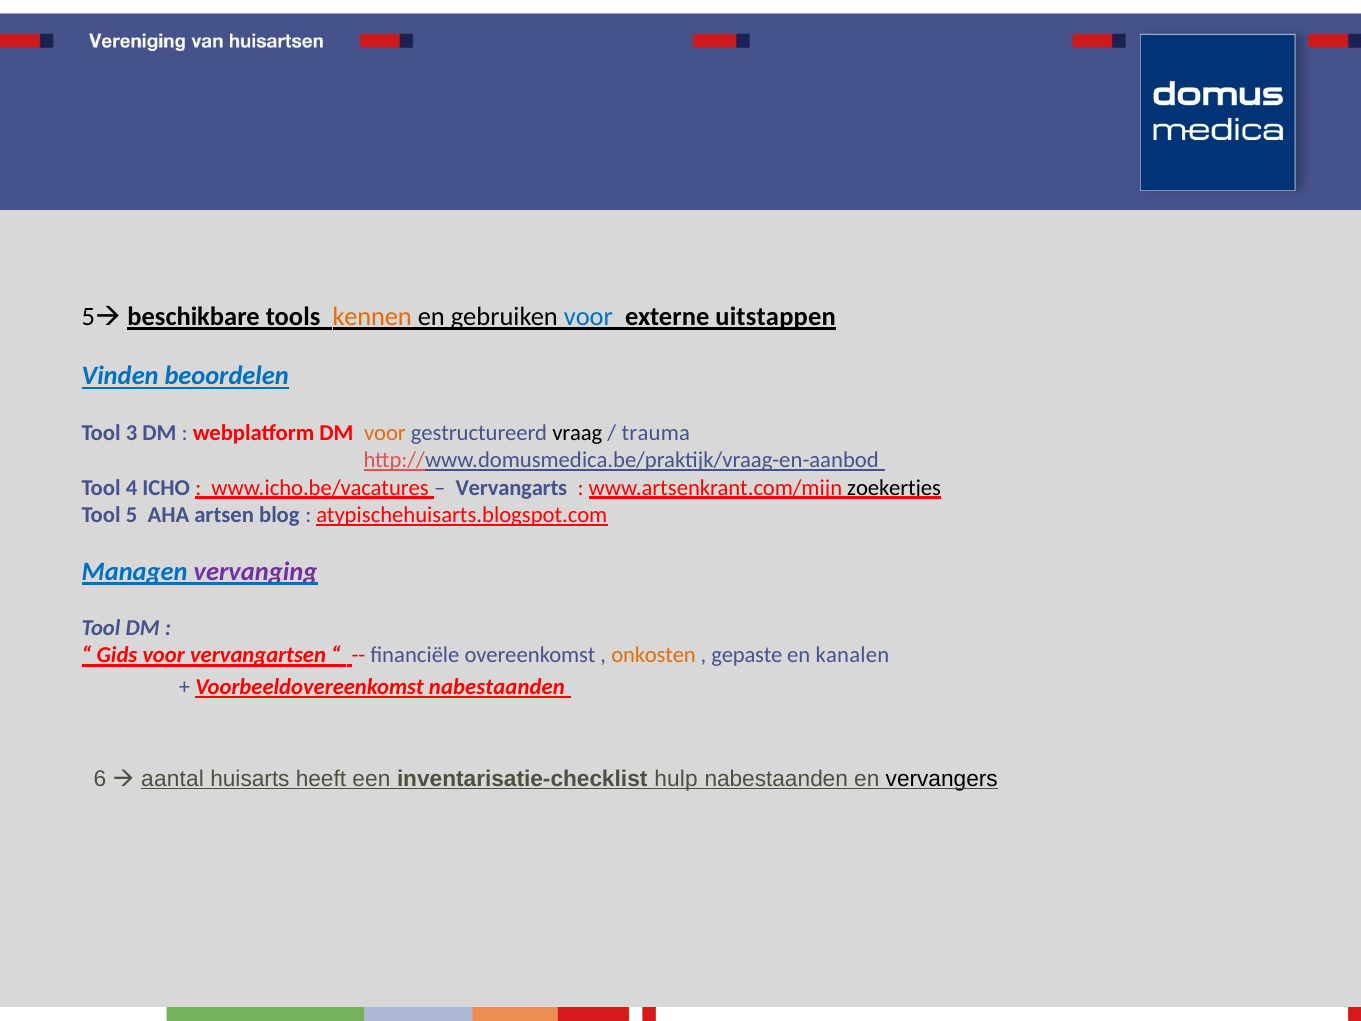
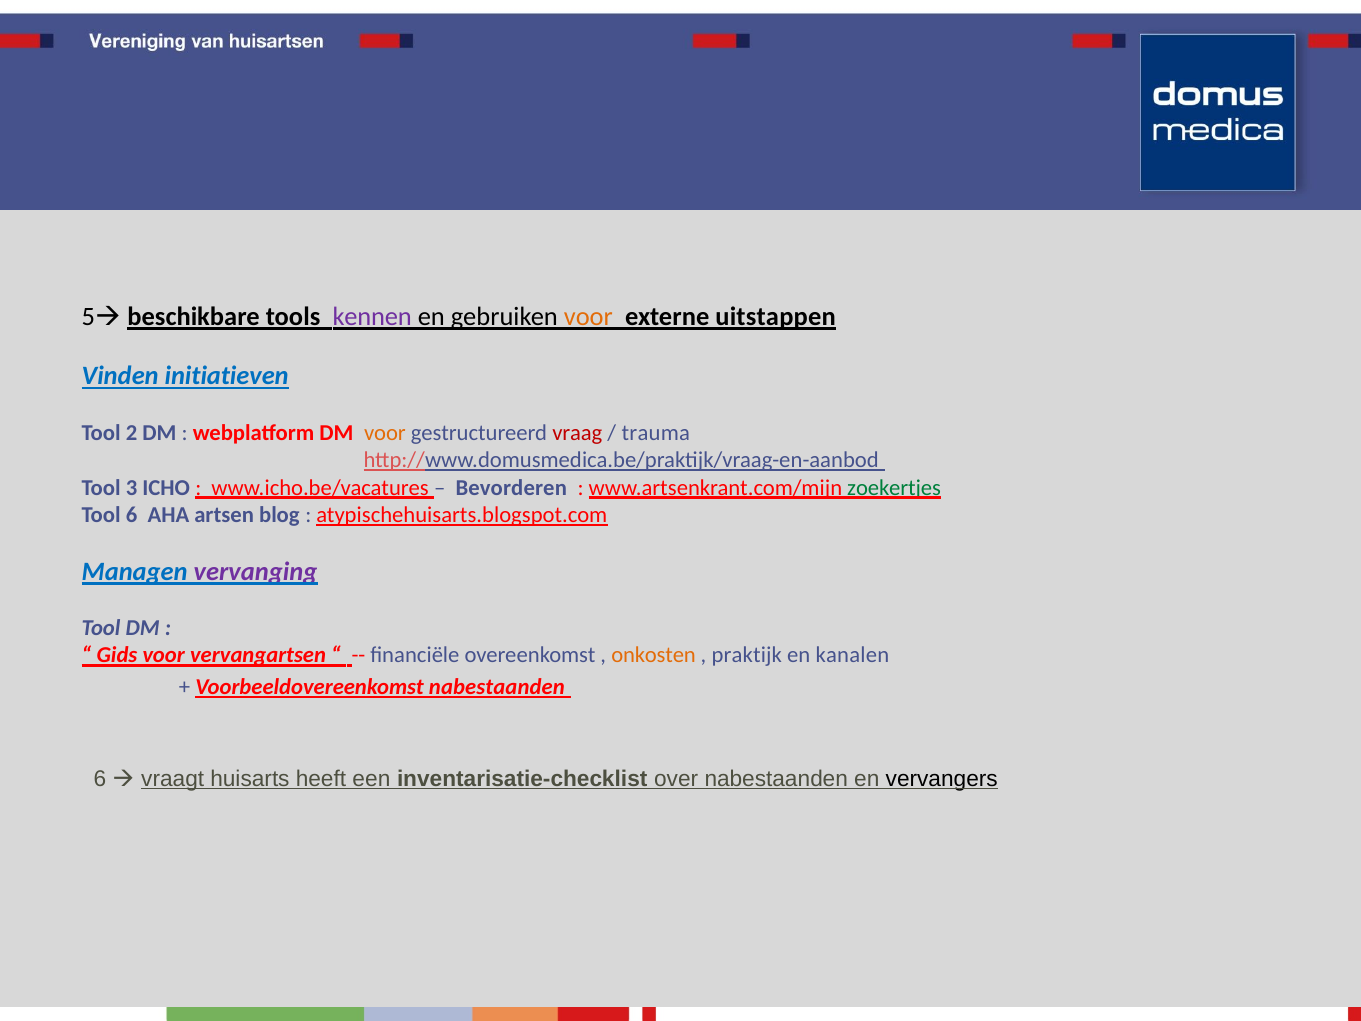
kennen colour: orange -> purple (372, 317)
voor colour: blue -> orange (588, 317)
beoordelen: beoordelen -> initiatieven (227, 376)
3: 3 -> 2 (132, 433)
vraag colour: black -> red (577, 433)
4: 4 -> 3 (132, 487)
Vervangarts: Vervangarts -> Bevorderen (511, 487)
zoekertjes colour: black -> green (894, 487)
Tool 5: 5 -> 6 (132, 515)
gepaste: gepaste -> praktijk (747, 655)
aantal: aantal -> vraagt (173, 779)
hulp: hulp -> over (676, 779)
